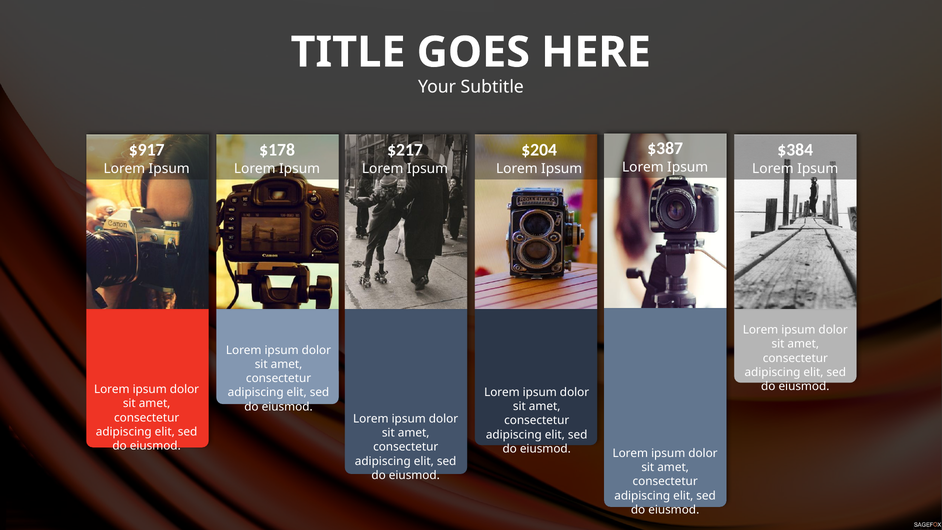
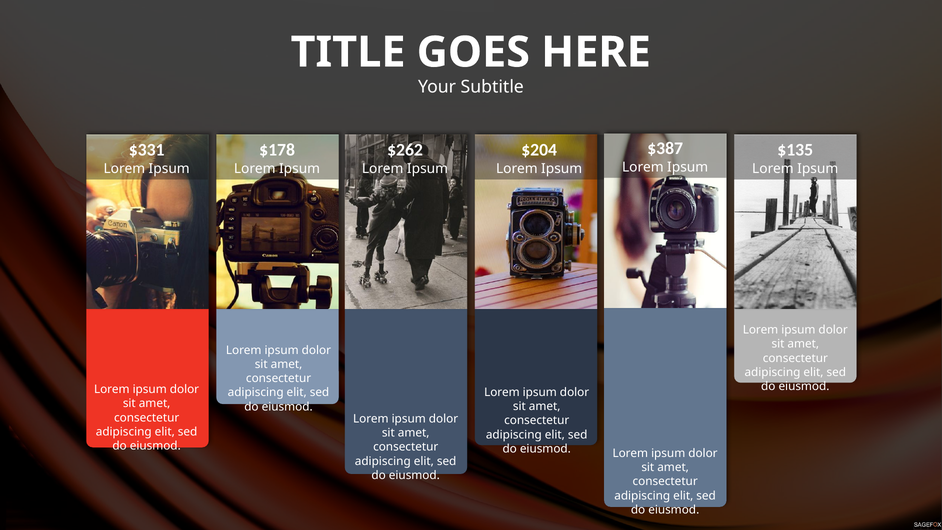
$917: $917 -> $331 (147, 150)
$217: $217 -> $262 (405, 150)
$384: $384 -> $135 (795, 150)
